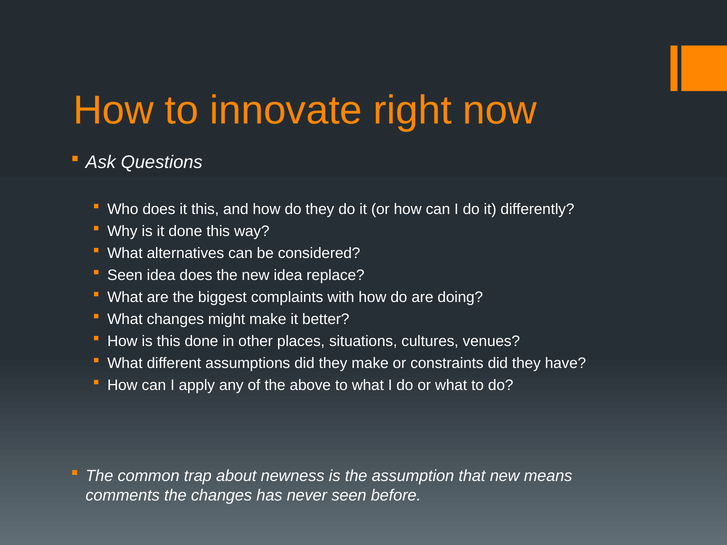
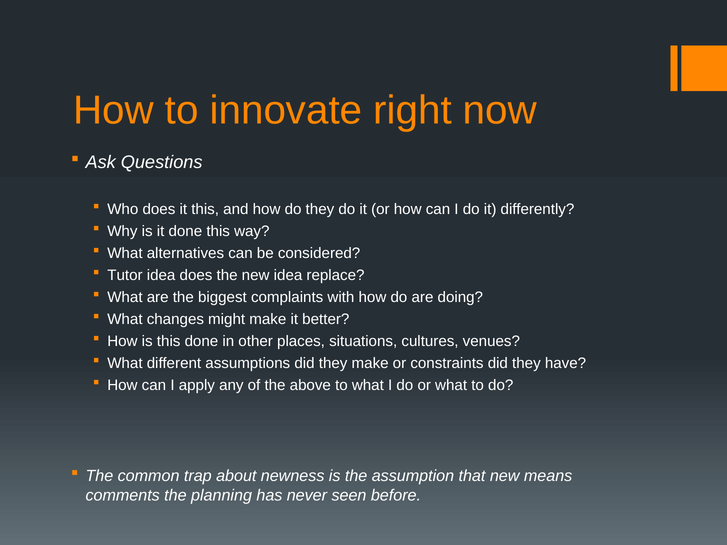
Seen: Seen -> Tutor (125, 276)
the changes: changes -> planning (222, 496)
